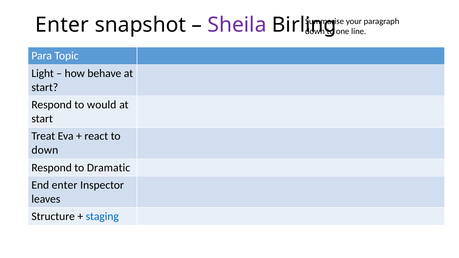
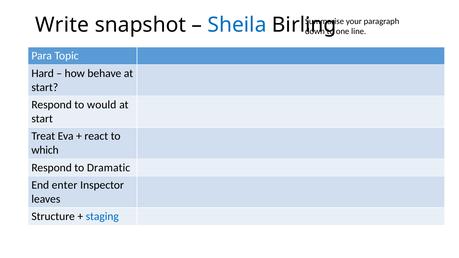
Enter: Enter -> Write (62, 25)
Sheila colour: purple -> blue (237, 25)
Light: Light -> Hard (43, 73)
down: down -> which (45, 150)
